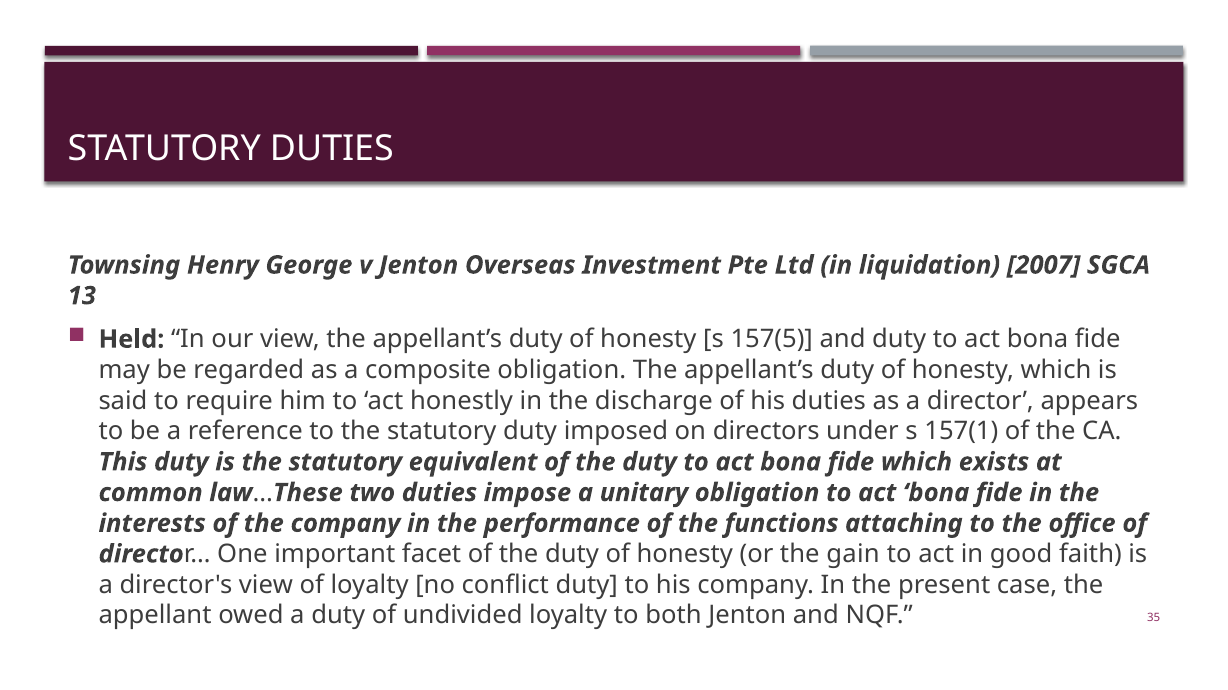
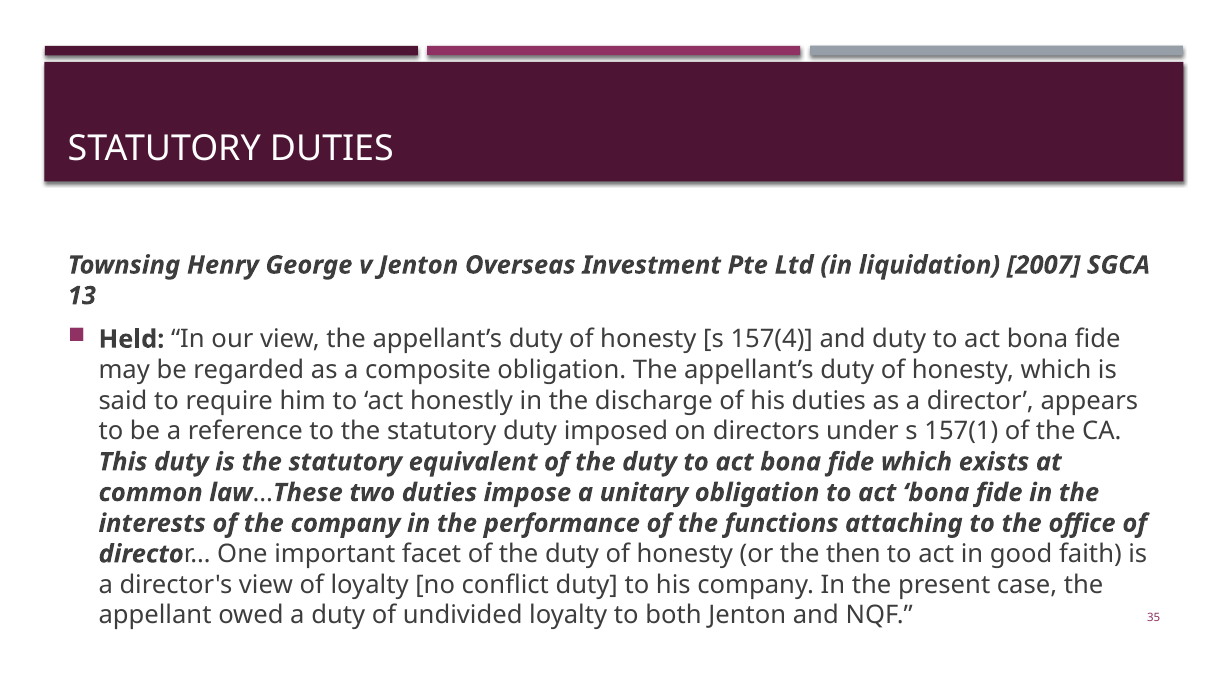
157(5: 157(5 -> 157(4 (772, 340)
gain: gain -> then (853, 555)
